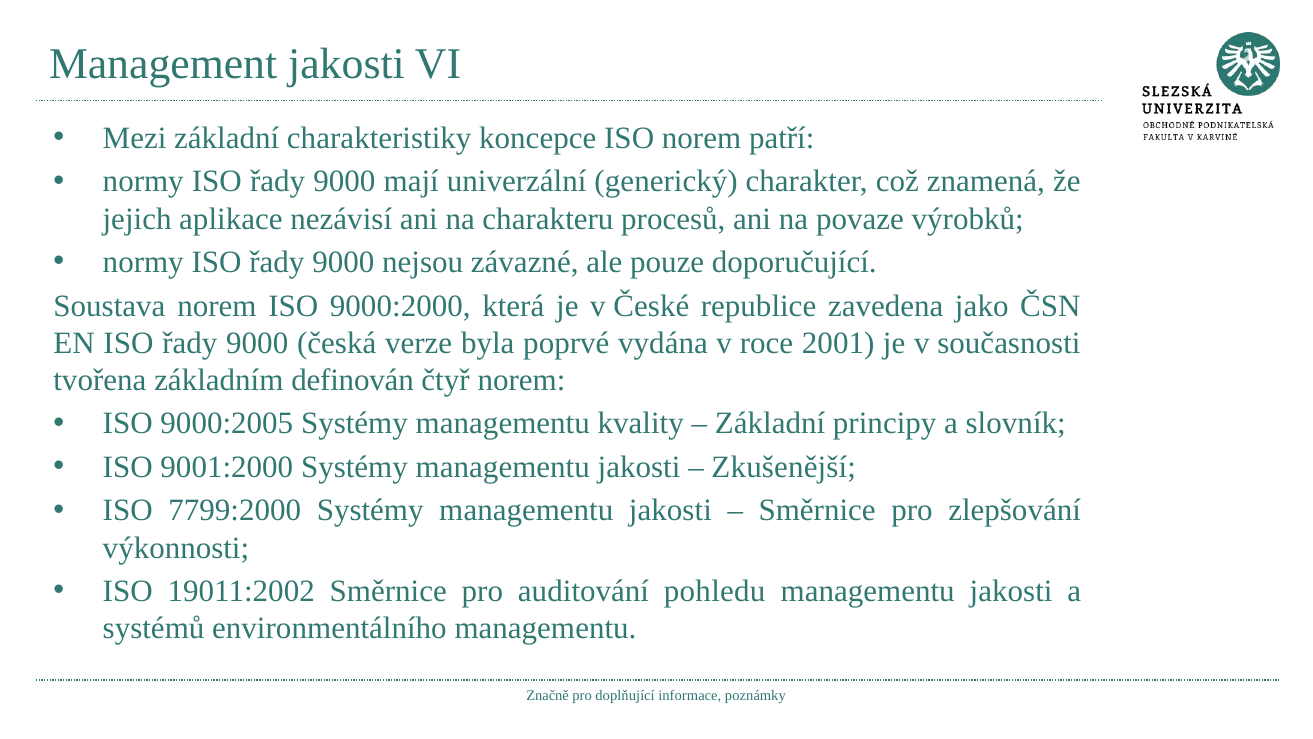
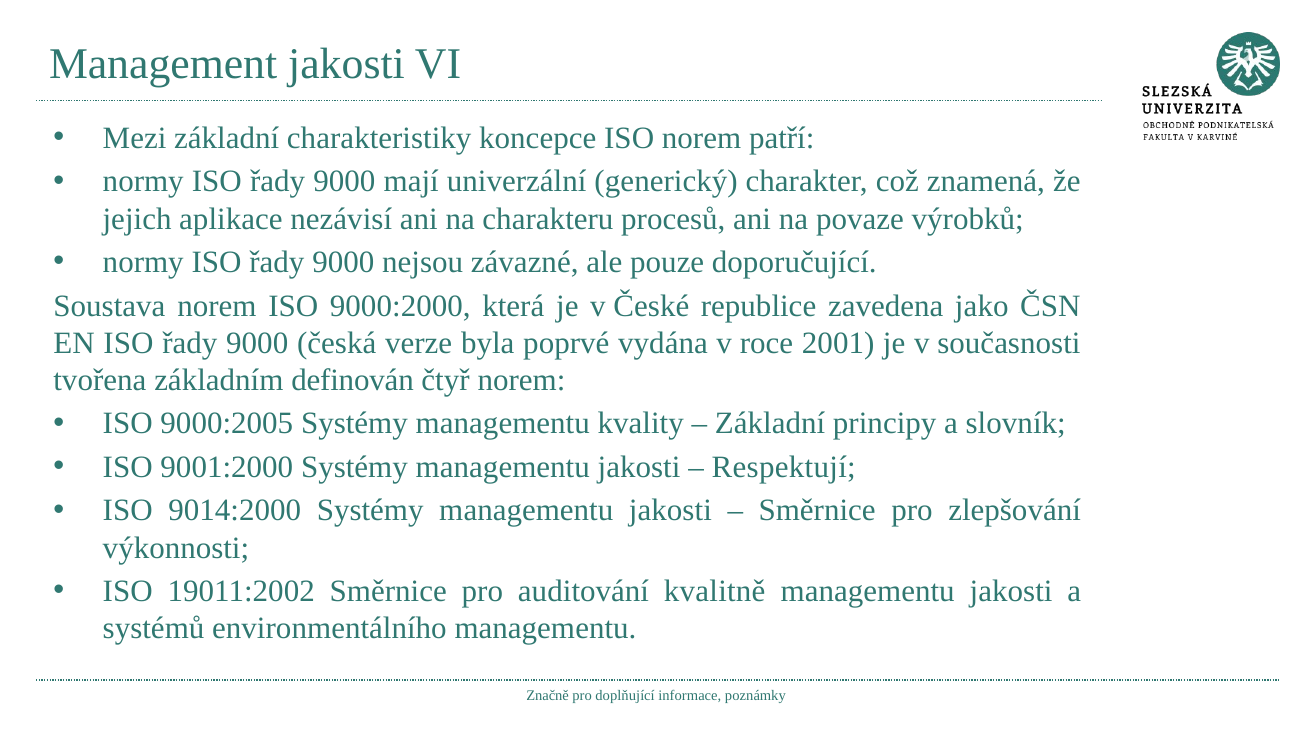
Zkušenější: Zkušenější -> Respektují (784, 467)
7799:2000: 7799:2000 -> 9014:2000 (235, 510)
pohledu: pohledu -> kvalitně (715, 591)
